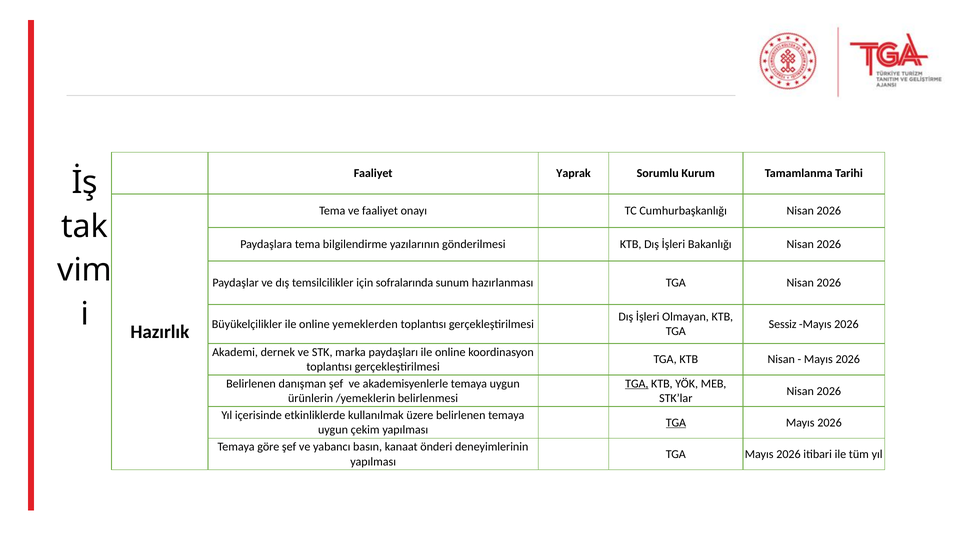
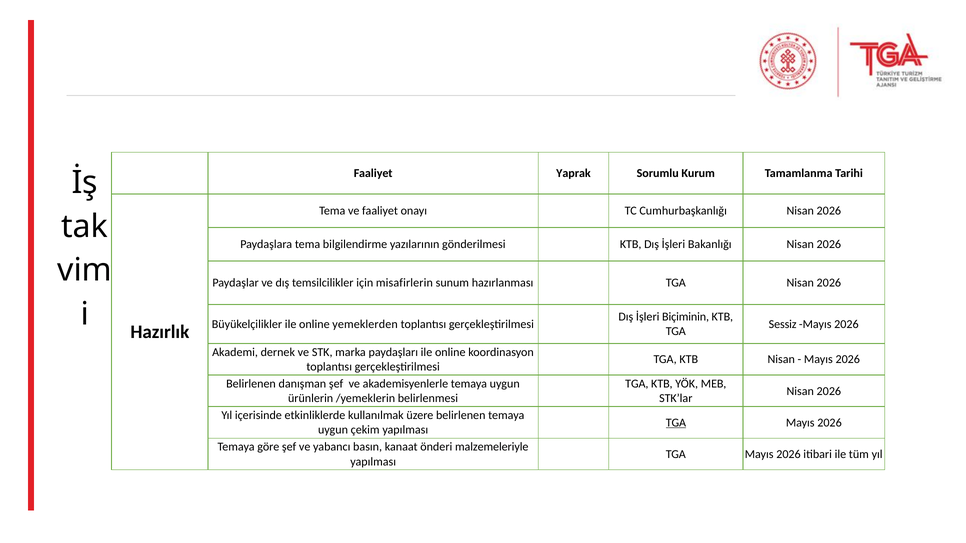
sofralarında: sofralarında -> misafirlerin (404, 283)
Olmayan: Olmayan -> Biçiminin (686, 317)
TGA underline: present -> none (637, 384)
deneyimlerinin: deneyimlerinin -> malzemeleriyle (492, 447)
